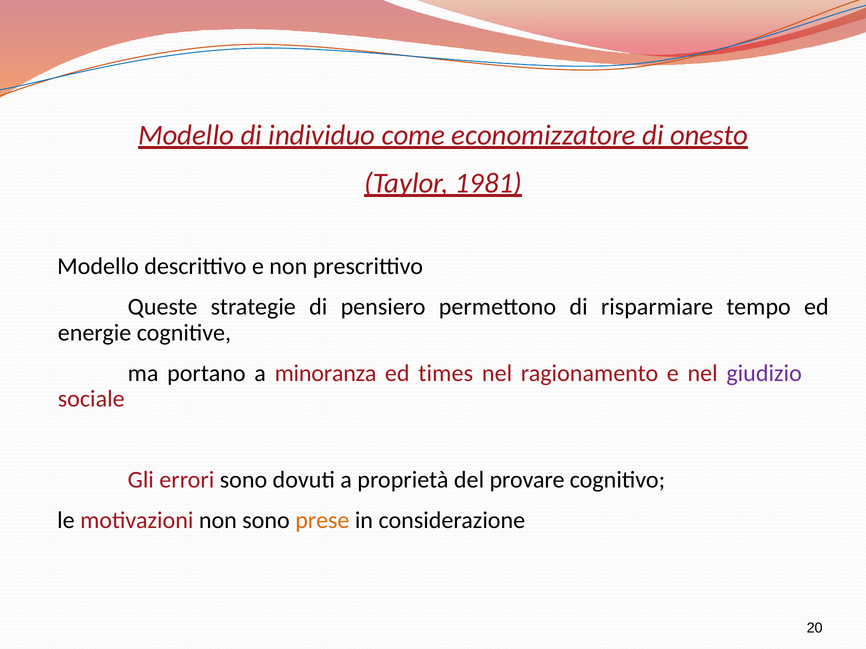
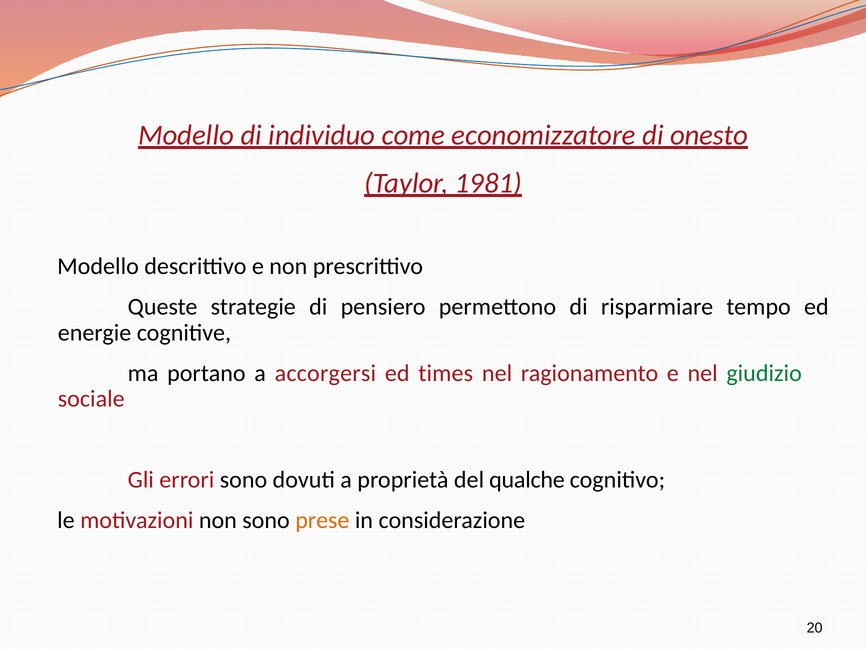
minoranza: minoranza -> accorgersi (325, 373)
giudizio colour: purple -> green (764, 373)
provare: provare -> qualche (527, 480)
